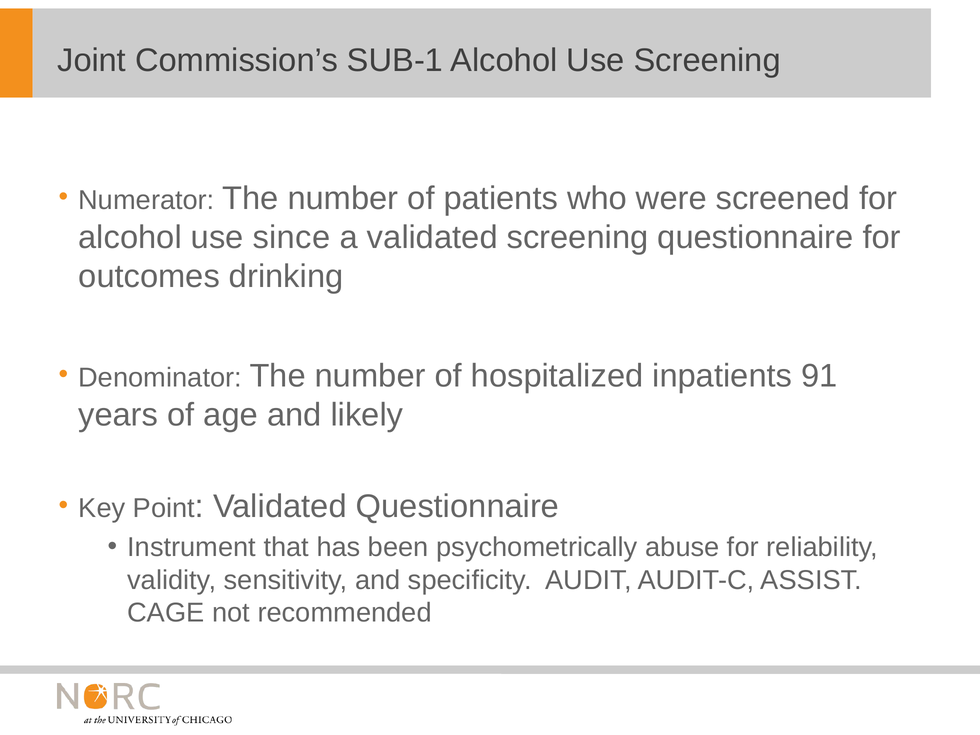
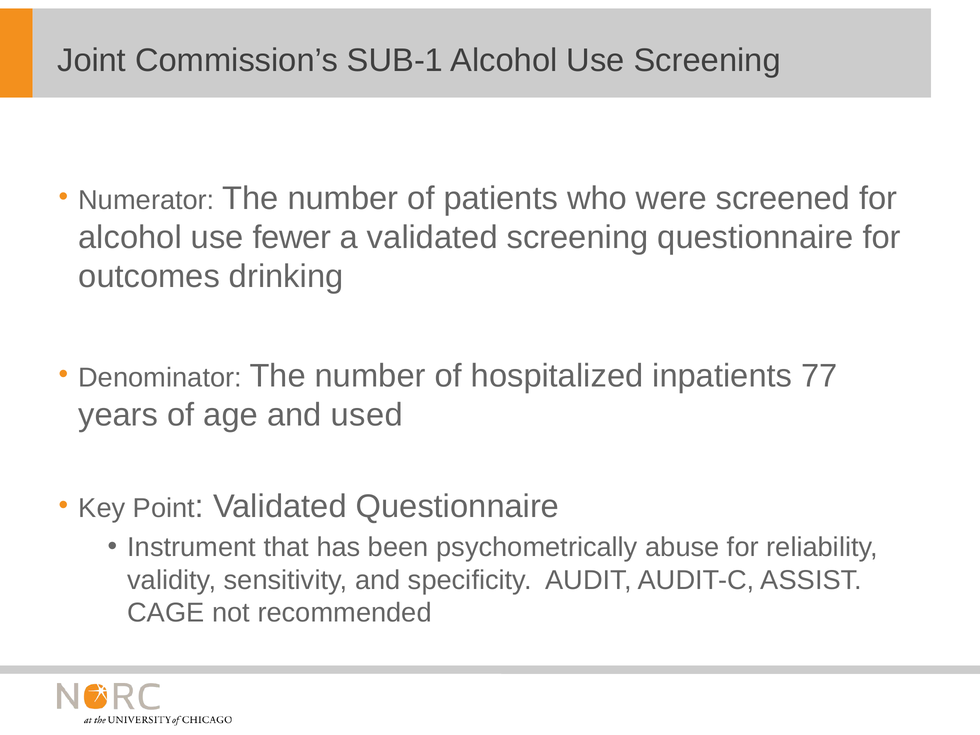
since: since -> fewer (292, 237)
91: 91 -> 77 (819, 376)
likely: likely -> used (367, 415)
